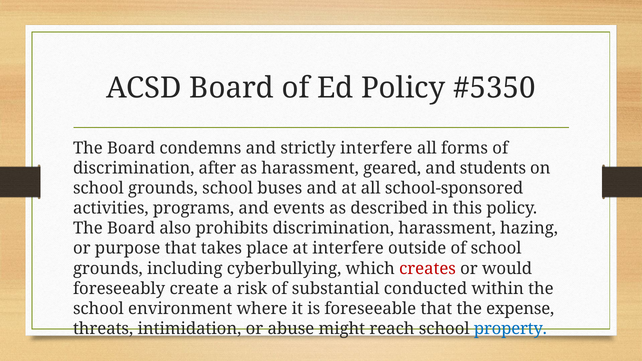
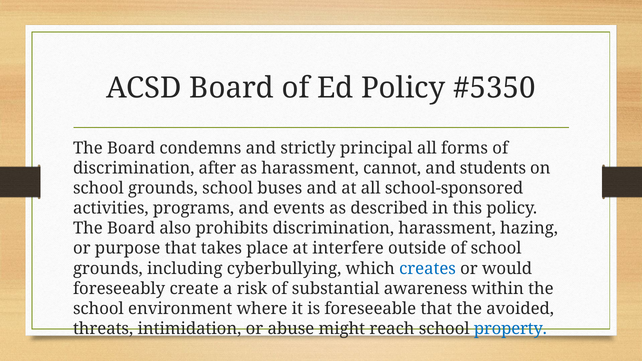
strictly interfere: interfere -> principal (376, 148)
geared: geared -> cannot (392, 168)
creates colour: red -> blue (428, 269)
conducted: conducted -> awareness (426, 289)
expense: expense -> avoided (520, 309)
